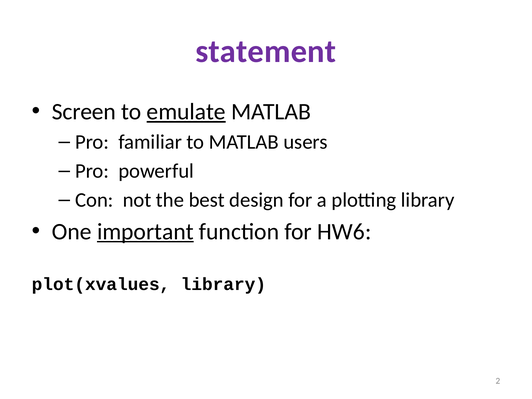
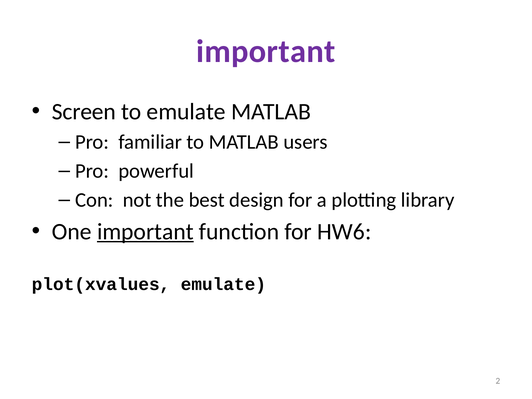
statement: statement -> important (266, 51)
emulate underline: present -> none (186, 112)
plot(xvalues library: library -> emulate (224, 284)
